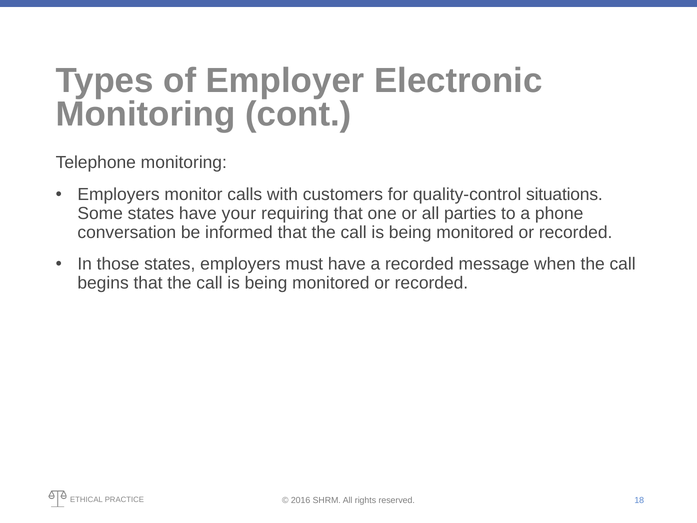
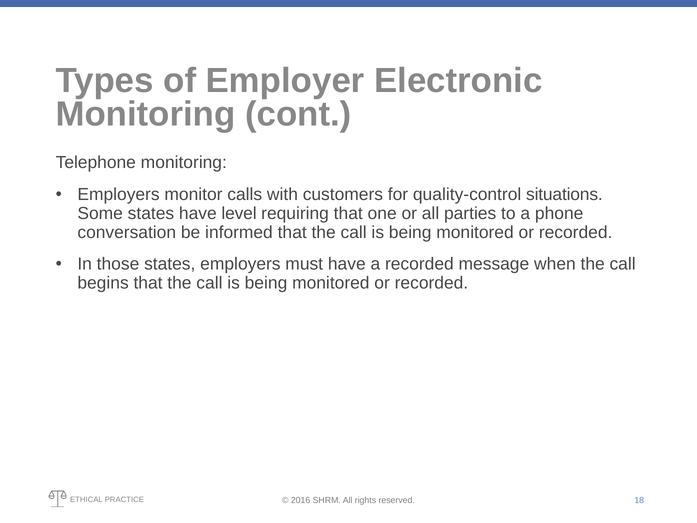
your: your -> level (239, 213)
